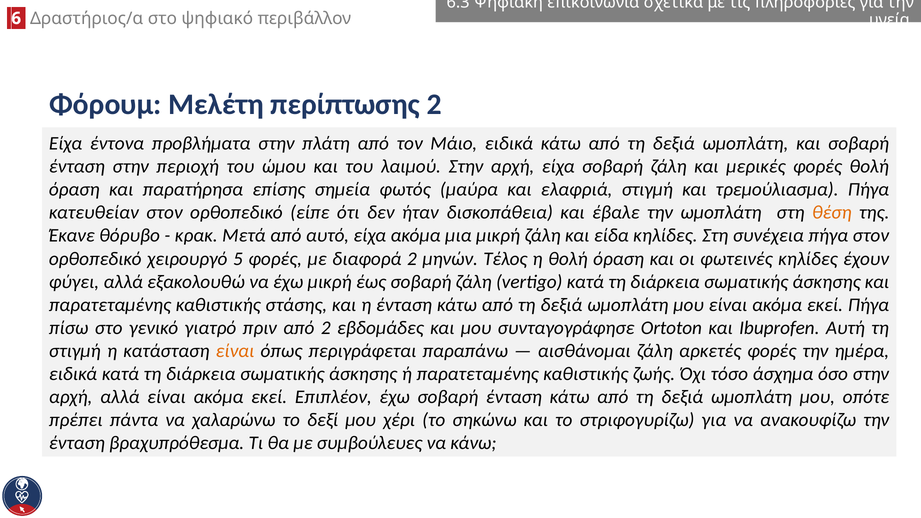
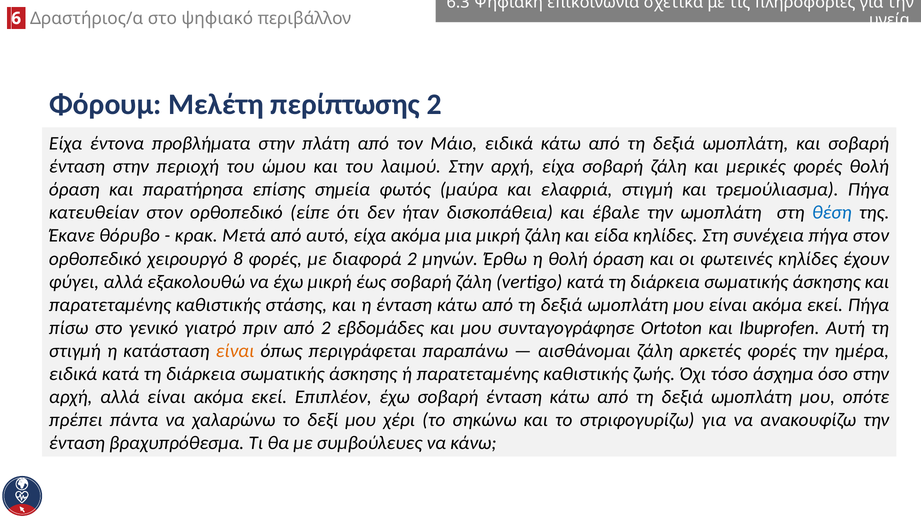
θέση colour: orange -> blue (832, 213)
5: 5 -> 8 (238, 259)
Τέλος: Τέλος -> Έρθω (505, 259)
